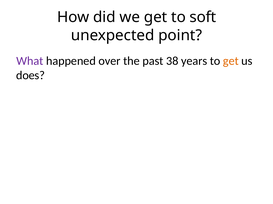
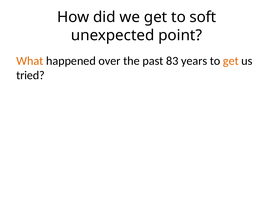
What colour: purple -> orange (30, 61)
38: 38 -> 83 (172, 61)
does: does -> tried (31, 76)
